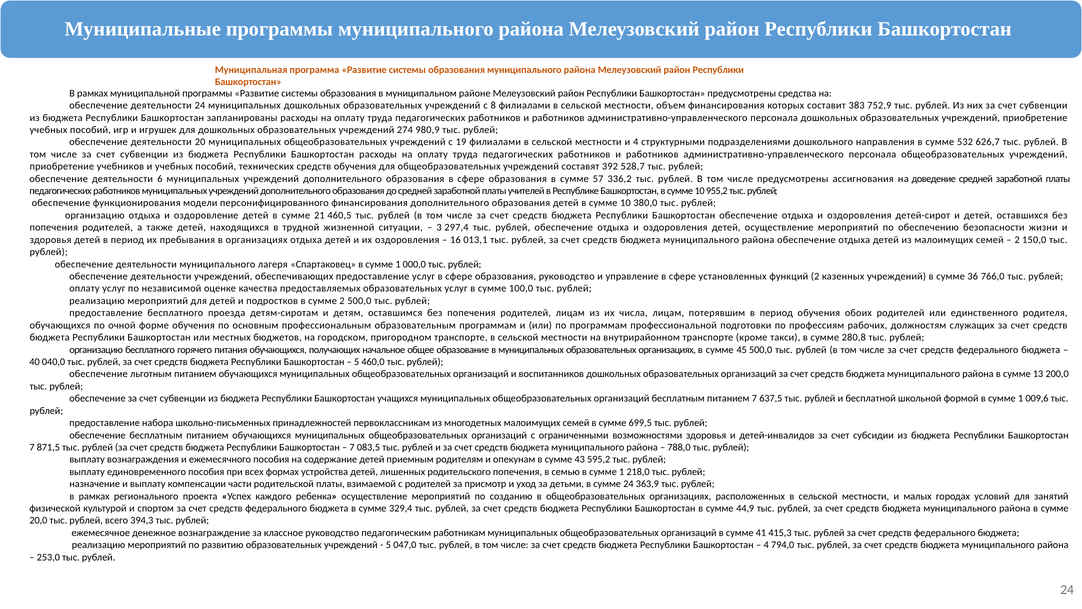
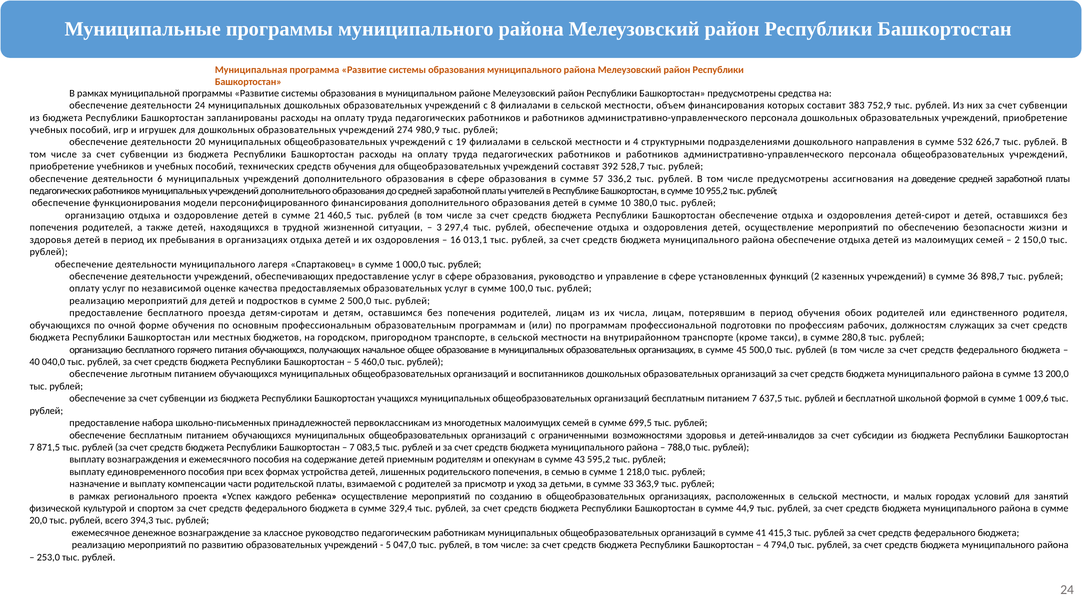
766,0: 766,0 -> 898,7 (993, 276)
сумме 24: 24 -> 33 (628, 484)
